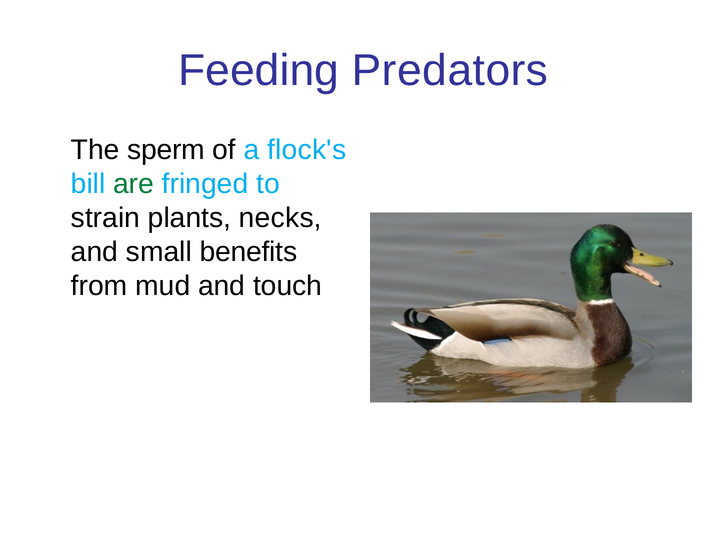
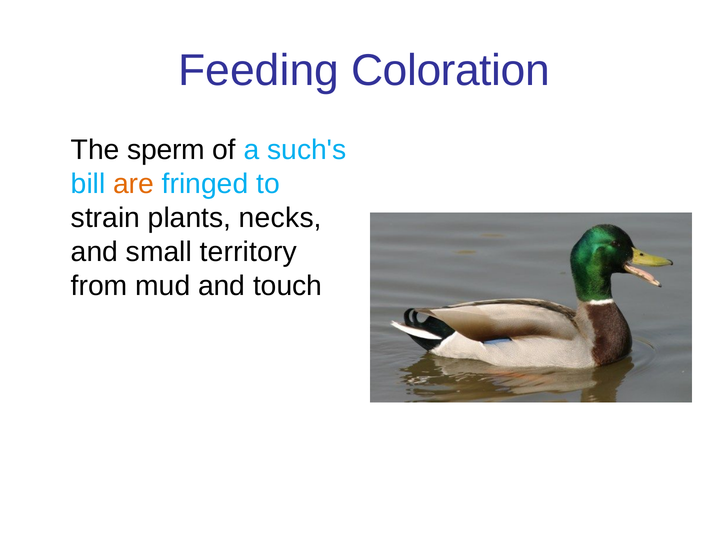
Predators: Predators -> Coloration (450, 70)
flock's: flock's -> such's (307, 150)
are colour: green -> orange (134, 184)
benefits: benefits -> territory (248, 252)
